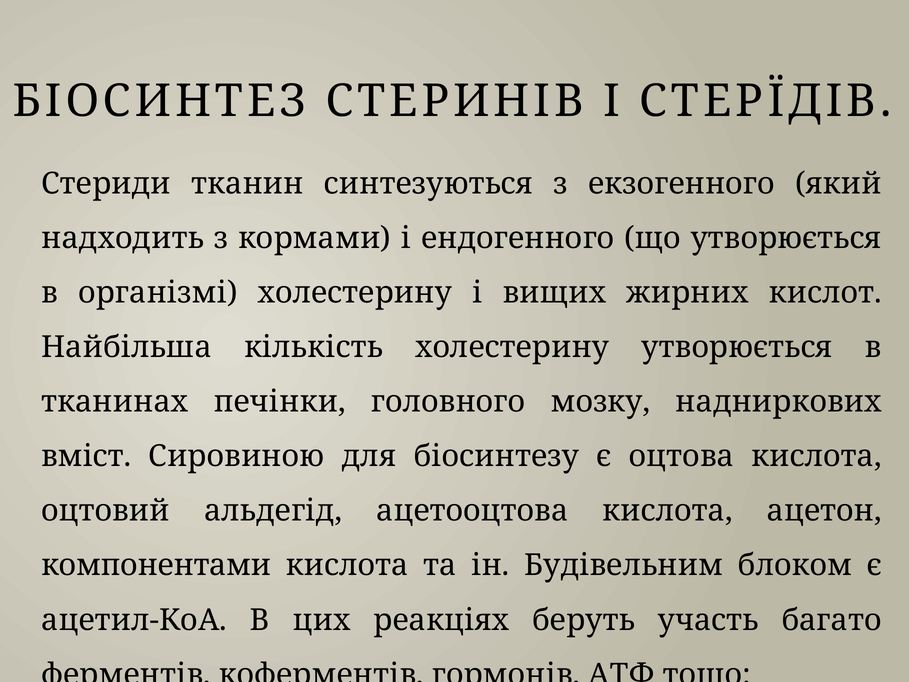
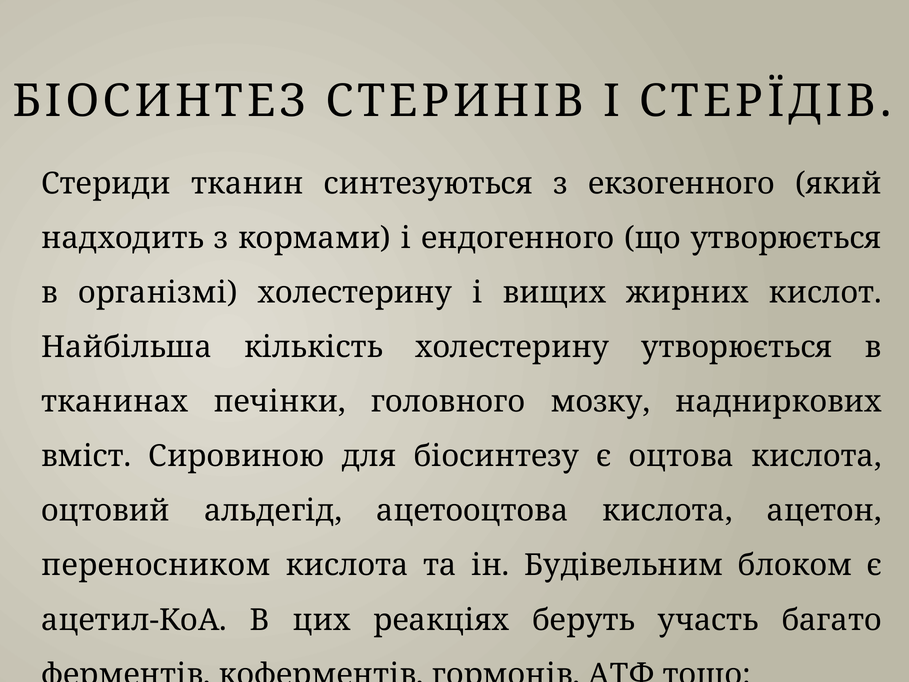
компонентами: компонентами -> переносником (156, 565)
